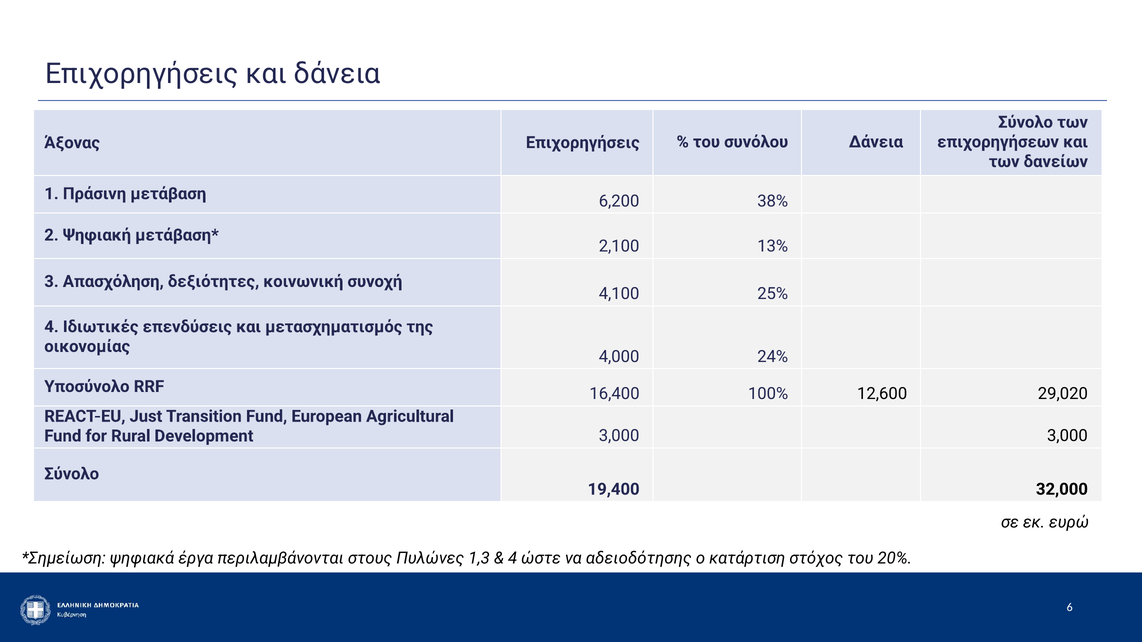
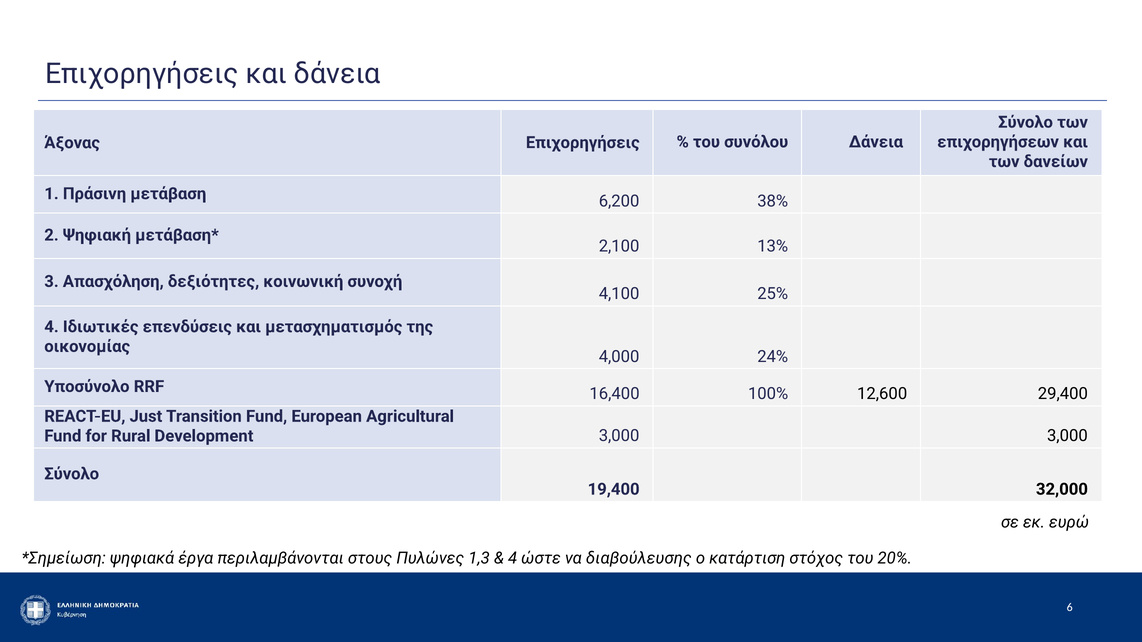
29,020: 29,020 -> 29,400 (1063, 394)
αδειοδότησης: αδειοδότησης -> διαβούλευσης (639, 558)
